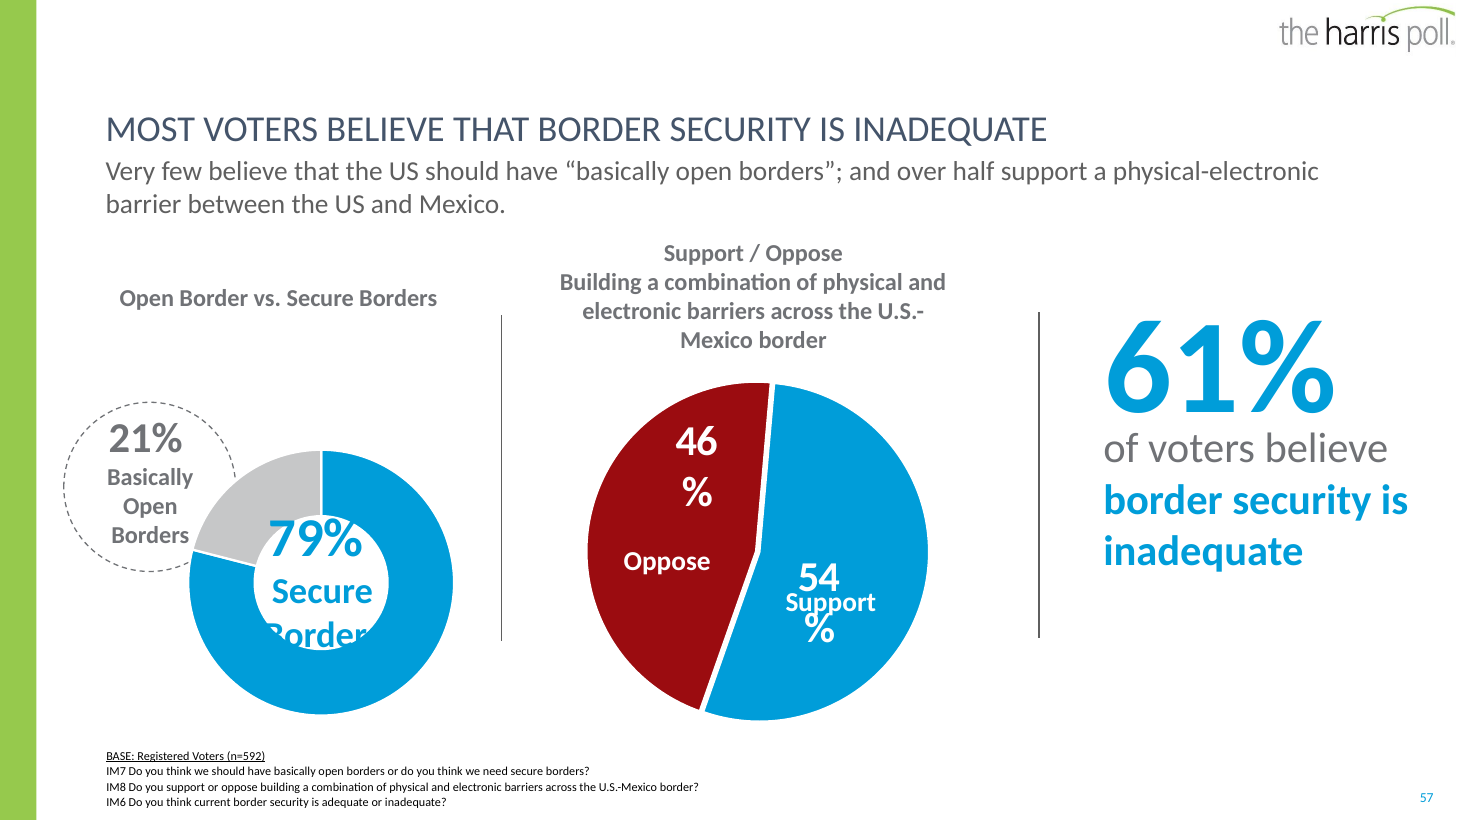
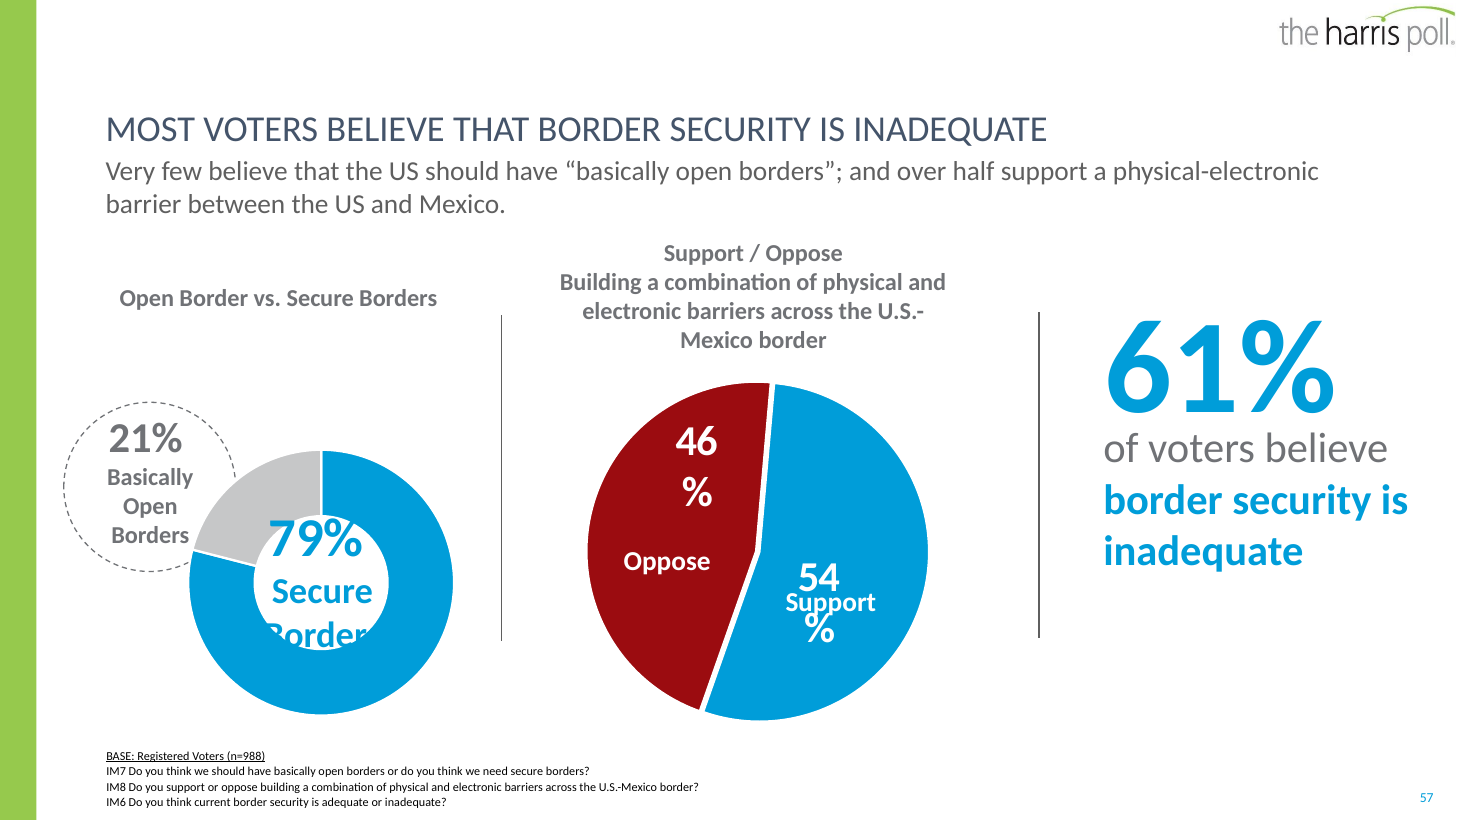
n=592: n=592 -> n=988 (246, 756)
